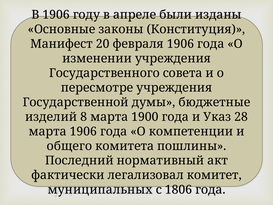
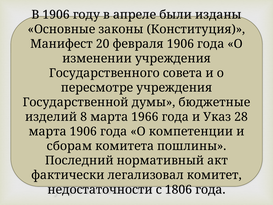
1900: 1900 -> 1966 (145, 117)
общего: общего -> сборам (69, 146)
муниципальных: муниципальных -> недостаточности (100, 190)
